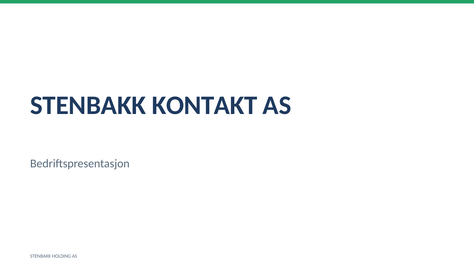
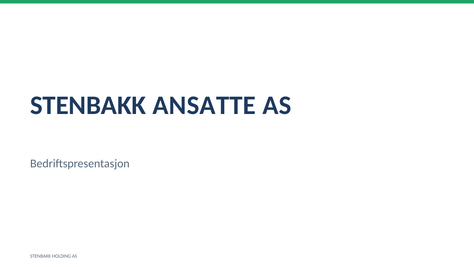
KONTAKT: KONTAKT -> ANSATTE (204, 105)
